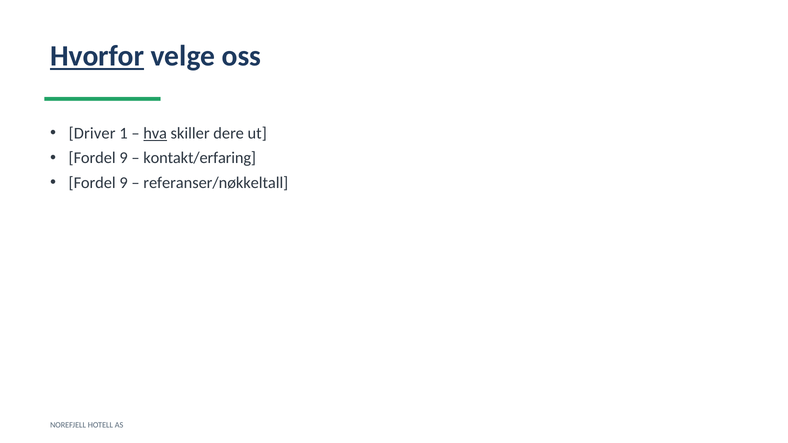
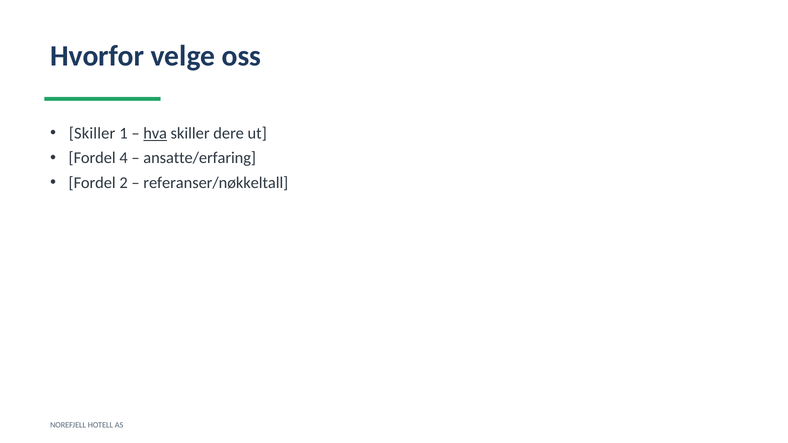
Hvorfor underline: present -> none (97, 56)
Driver: Driver -> Skiller (92, 133)
9: 9 -> 4 (124, 158)
kontakt/erfaring: kontakt/erfaring -> ansatte/erfaring (200, 158)
9: 9 -> 2 (124, 183)
